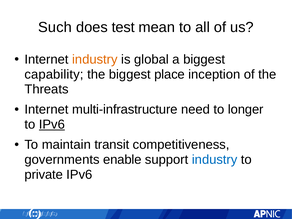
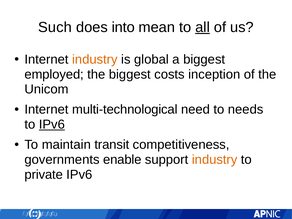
test: test -> into (123, 27)
all underline: none -> present (203, 27)
capability: capability -> employed (54, 74)
place: place -> costs (169, 74)
Threats: Threats -> Unicom (47, 89)
multi-infrastructure: multi-infrastructure -> multi-technological (125, 109)
longer: longer -> needs (246, 109)
industry colour: blue -> orange (215, 160)
